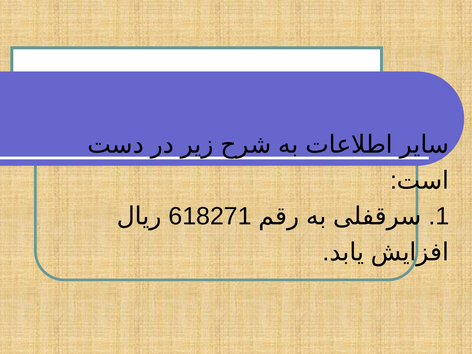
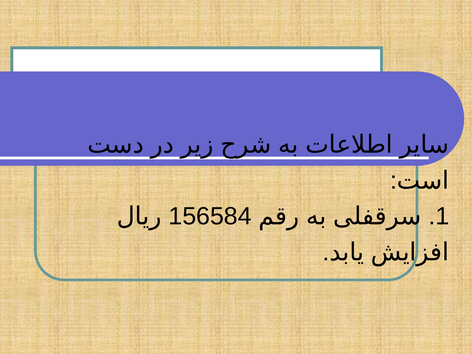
618271: 618271 -> 156584 (210, 216)
